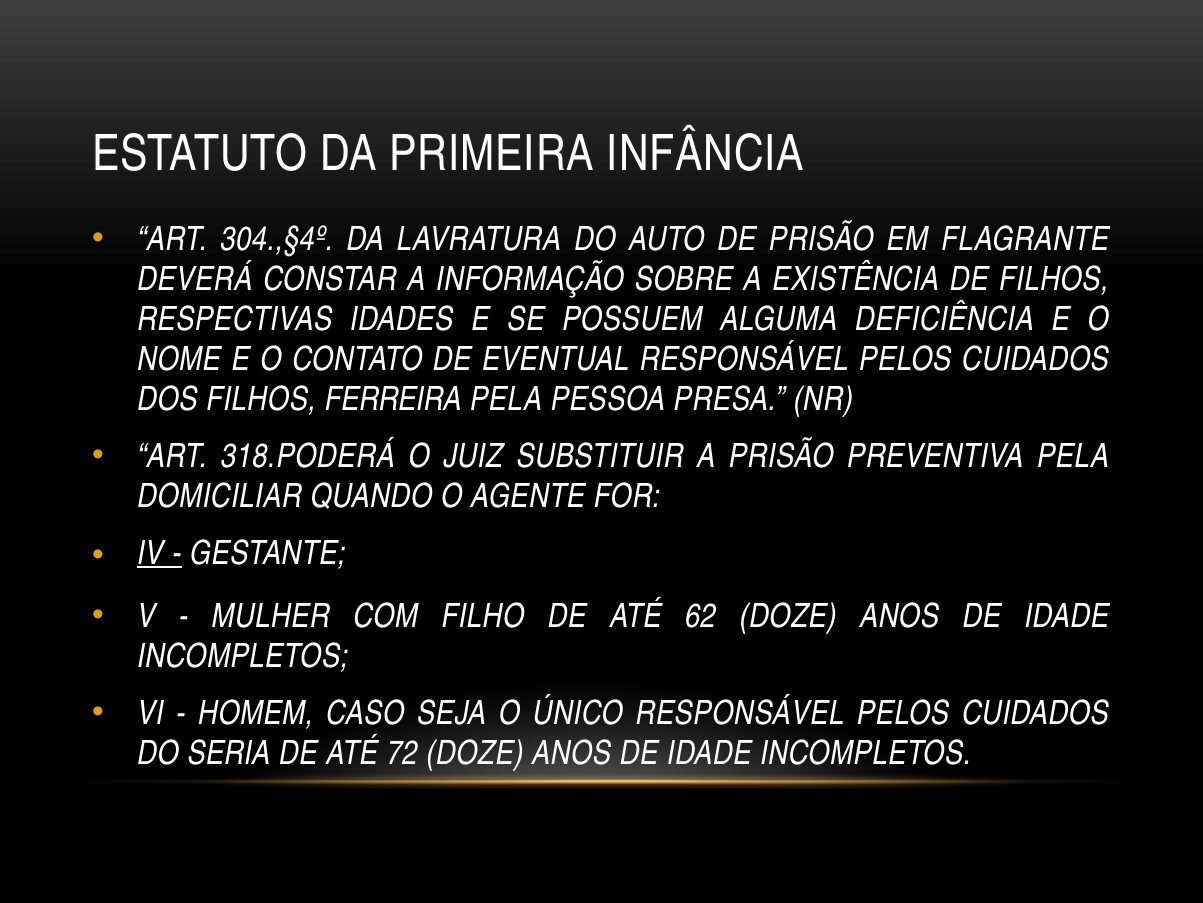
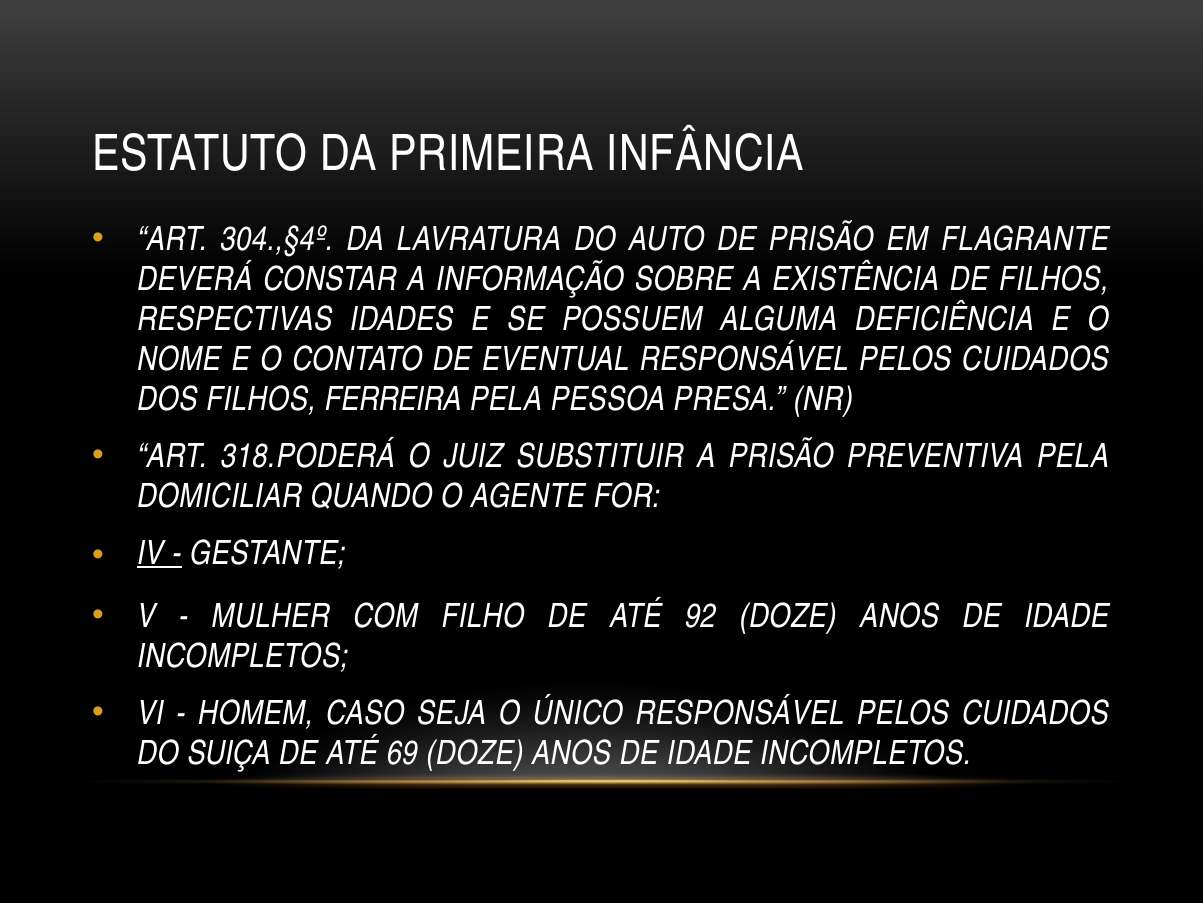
62: 62 -> 92 (701, 616)
SERIA: SERIA -> SUIÇA (229, 753)
72: 72 -> 69 (402, 753)
